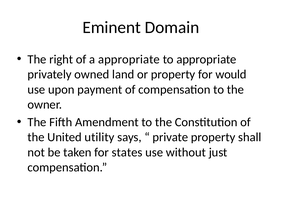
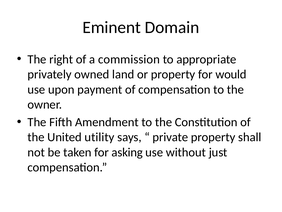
a appropriate: appropriate -> commission (129, 59)
states: states -> asking (127, 152)
